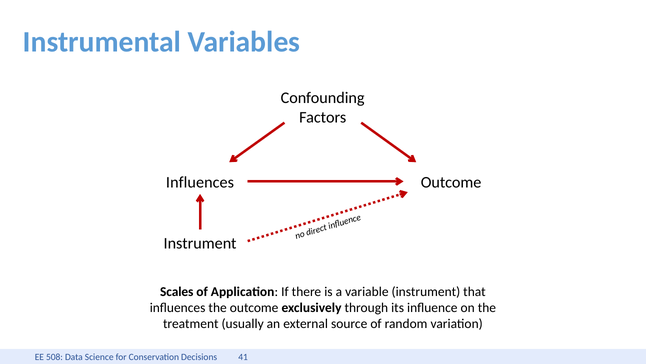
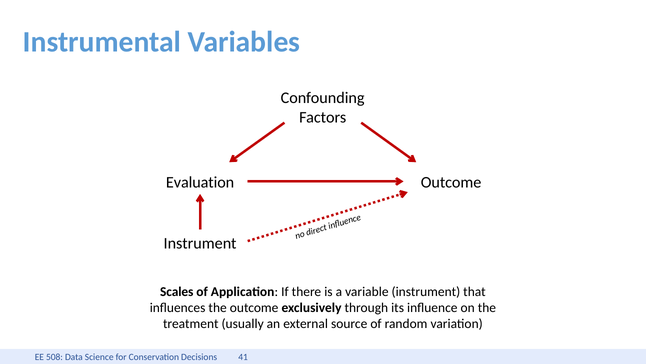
Influences: Influences -> Evaluation (200, 182)
